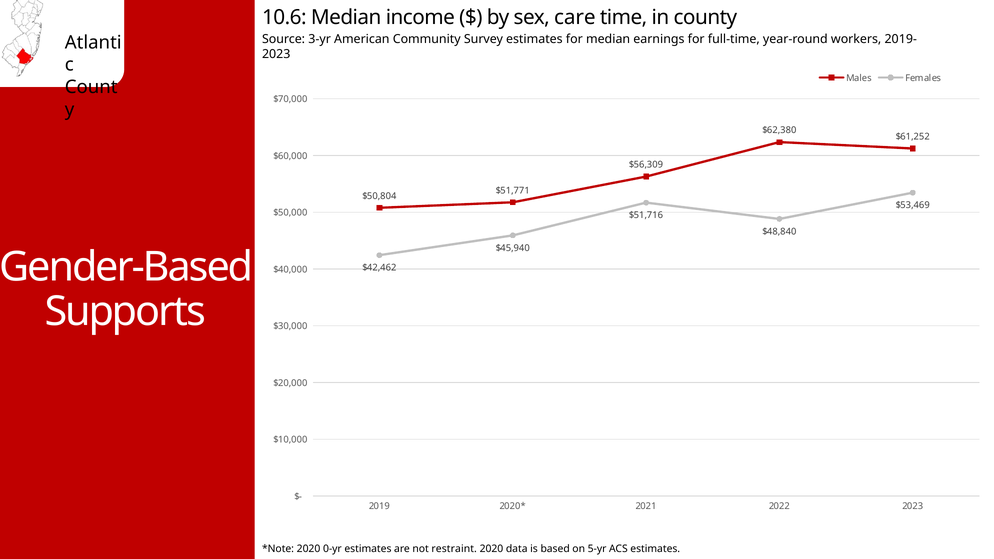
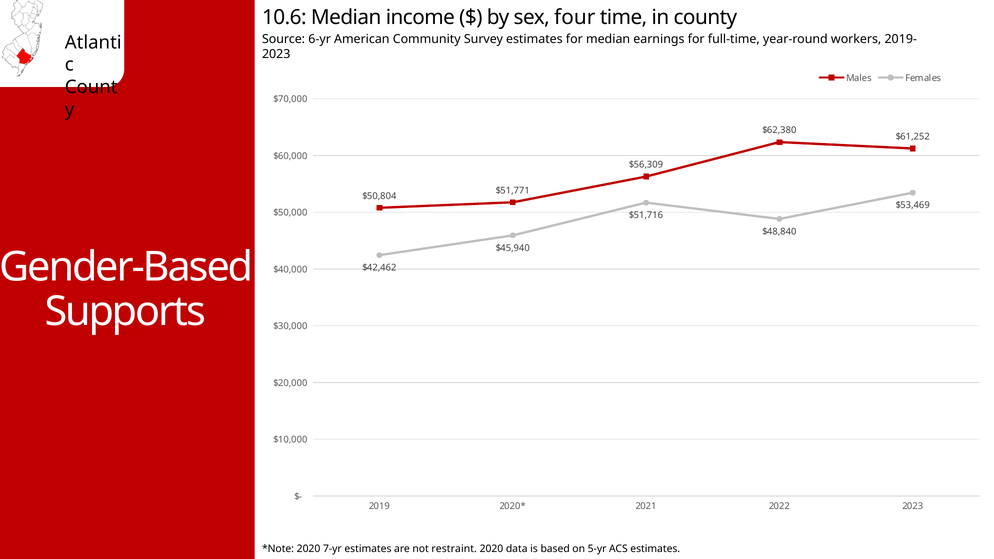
care: care -> four (575, 18)
3-yr: 3-yr -> 6-yr (320, 39)
0-yr: 0-yr -> 7-yr (332, 549)
